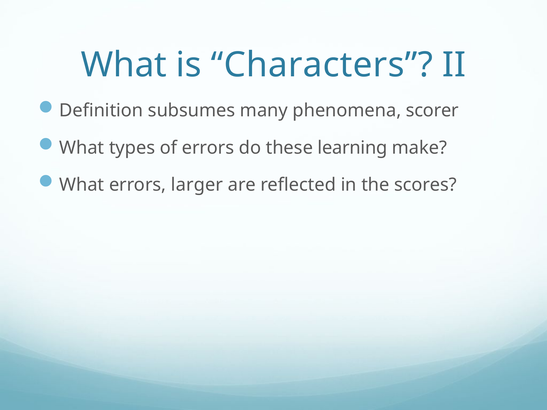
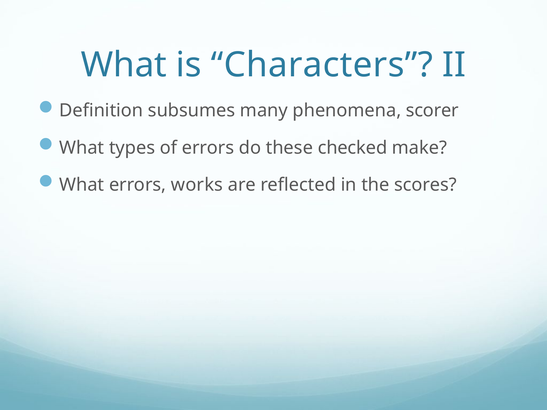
learning: learning -> checked (352, 148)
larger: larger -> works (197, 185)
